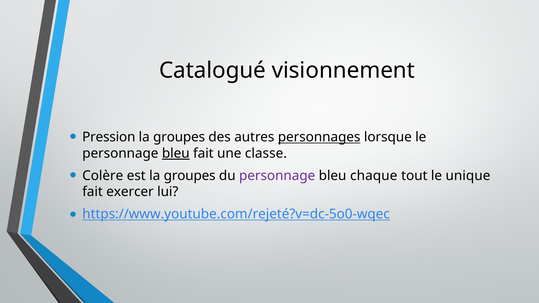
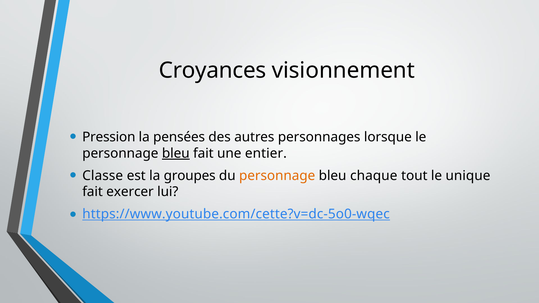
Catalogué: Catalogué -> Croyances (213, 71)
groupes: groupes -> pensées (179, 137)
personnages underline: present -> none (319, 137)
classe: classe -> entier (266, 153)
Colère: Colère -> Classe (103, 176)
personnage colour: purple -> orange (277, 176)
https://www.youtube.com/rejeté?v=dc-5o0-wqec: https://www.youtube.com/rejeté?v=dc-5o0-wqec -> https://www.youtube.com/cette?v=dc-5o0-wqec (236, 214)
